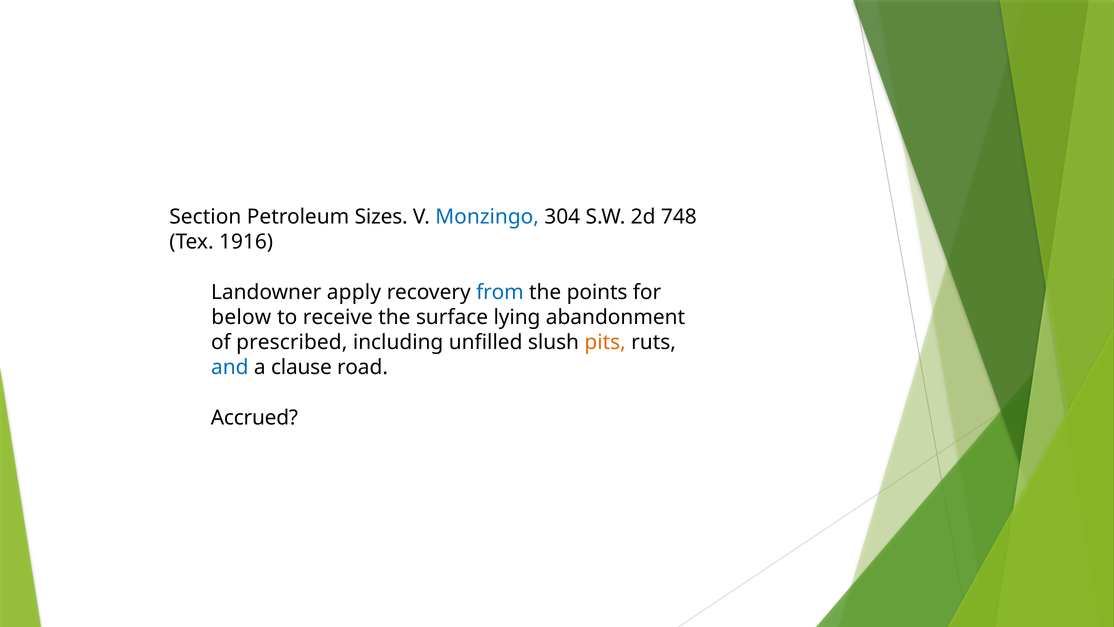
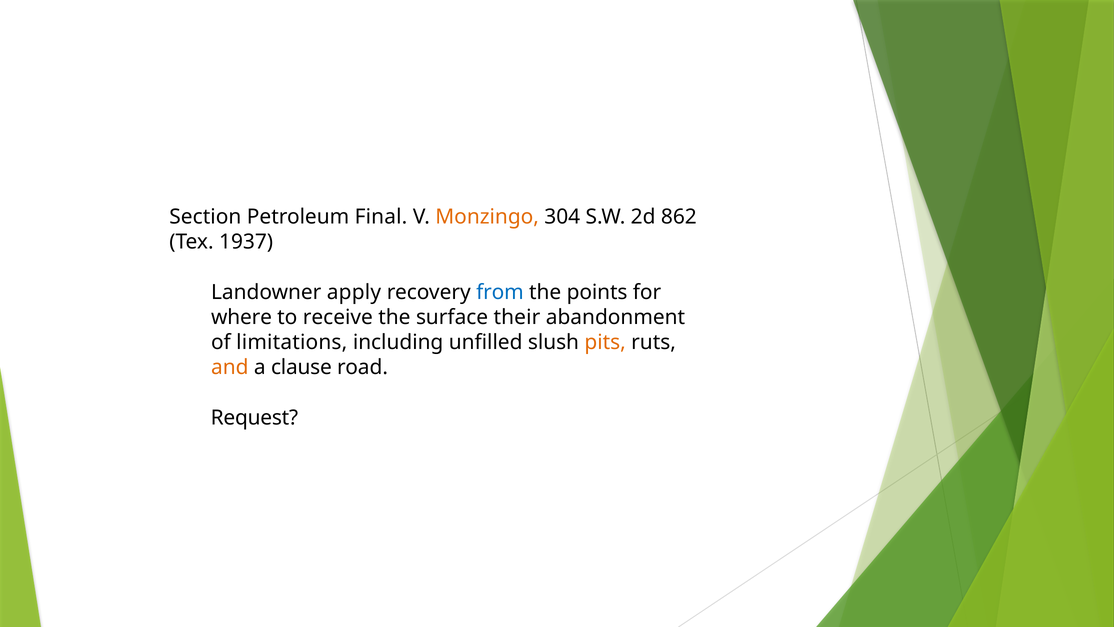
Sizes: Sizes -> Final (381, 217)
Monzingo colour: blue -> orange (487, 217)
748: 748 -> 862 (679, 217)
1916: 1916 -> 1937 (246, 242)
below: below -> where (242, 317)
lying: lying -> their (517, 317)
prescribed: prescribed -> limitations (292, 342)
and colour: blue -> orange (230, 367)
Accrued: Accrued -> Request (254, 417)
